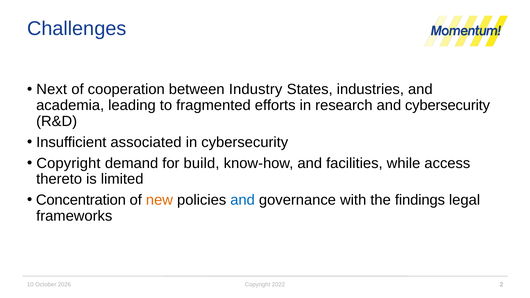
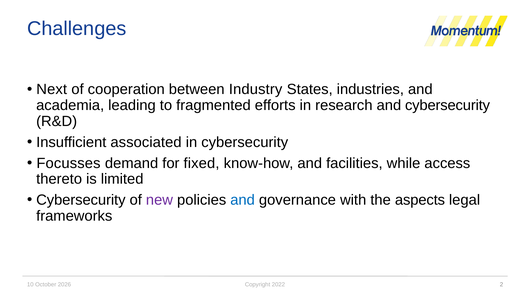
Copyright: Copyright -> Focusses (68, 163)
build: build -> fixed (202, 163)
Concentration: Concentration -> Cybersecurity (81, 200)
new colour: orange -> purple (159, 200)
findings: findings -> aspects (420, 200)
